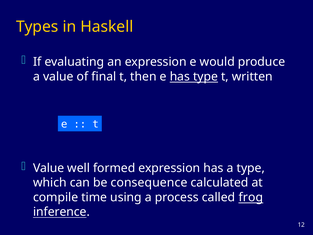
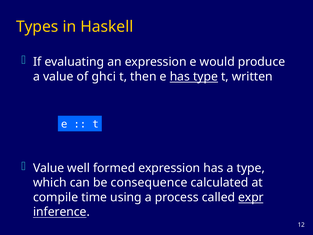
final: final -> ghci (104, 76)
frog: frog -> expr (251, 197)
